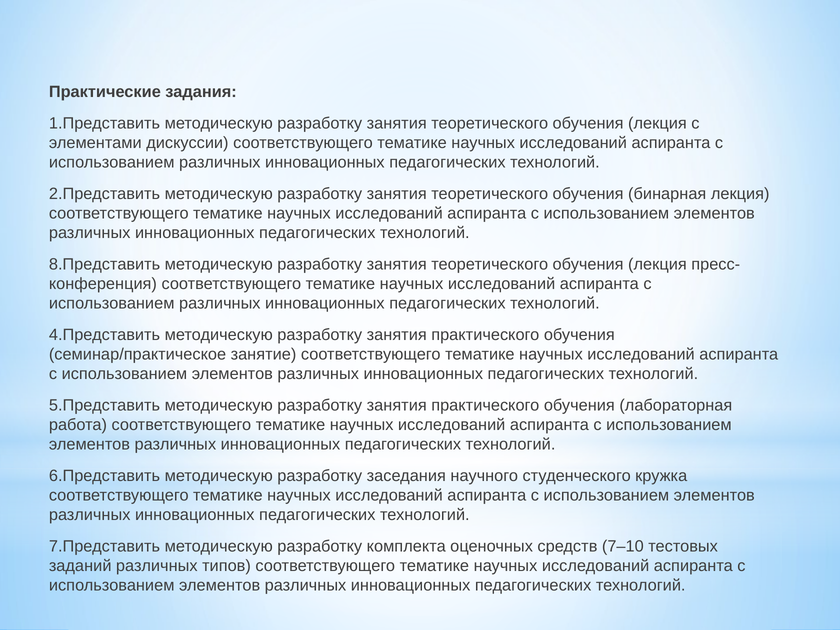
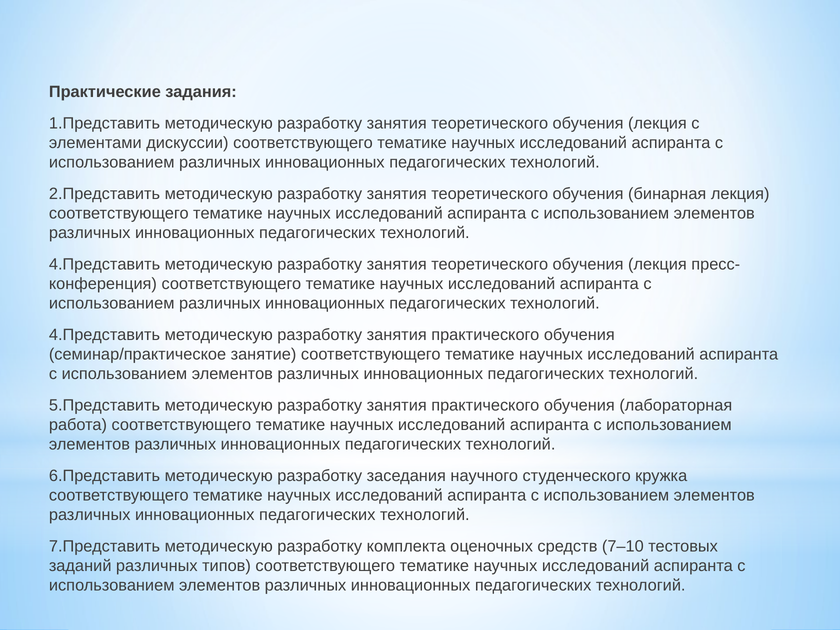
8.Представить: 8.Представить -> 4.Представить (105, 264)
